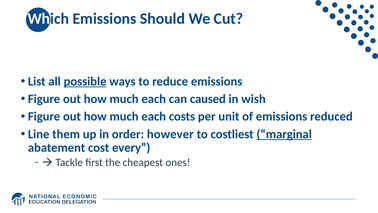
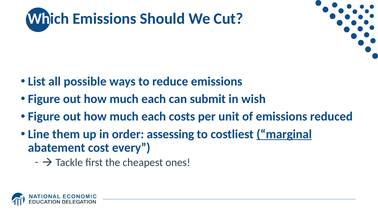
possible underline: present -> none (85, 81)
caused: caused -> submit (208, 99)
however: however -> assessing (170, 134)
